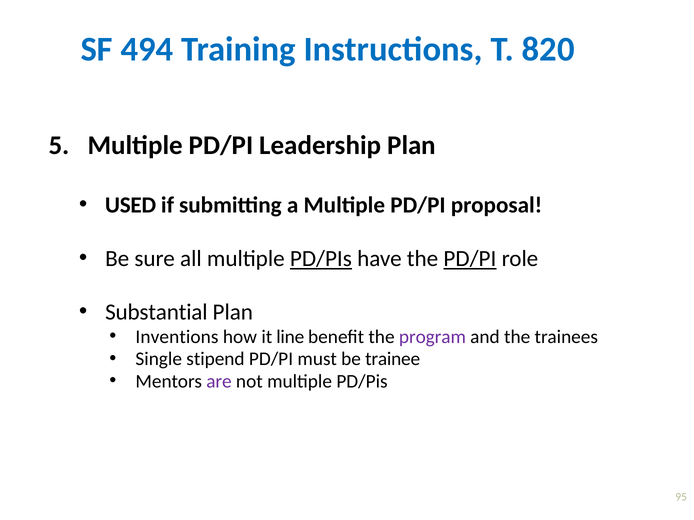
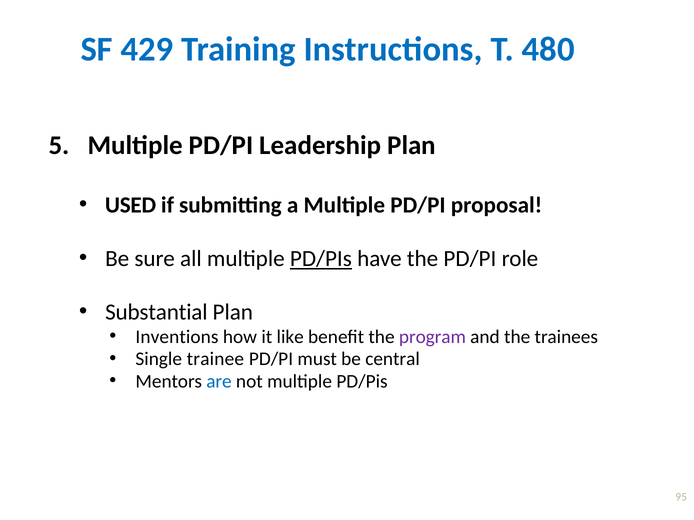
494: 494 -> 429 (147, 49)
820: 820 -> 480 (548, 49)
PD/PI underline: present -> none (470, 259)
line: line -> like (290, 337)
stipend: stipend -> trainee (215, 359)
trainee: trainee -> central (393, 359)
are colour: purple -> blue (219, 382)
